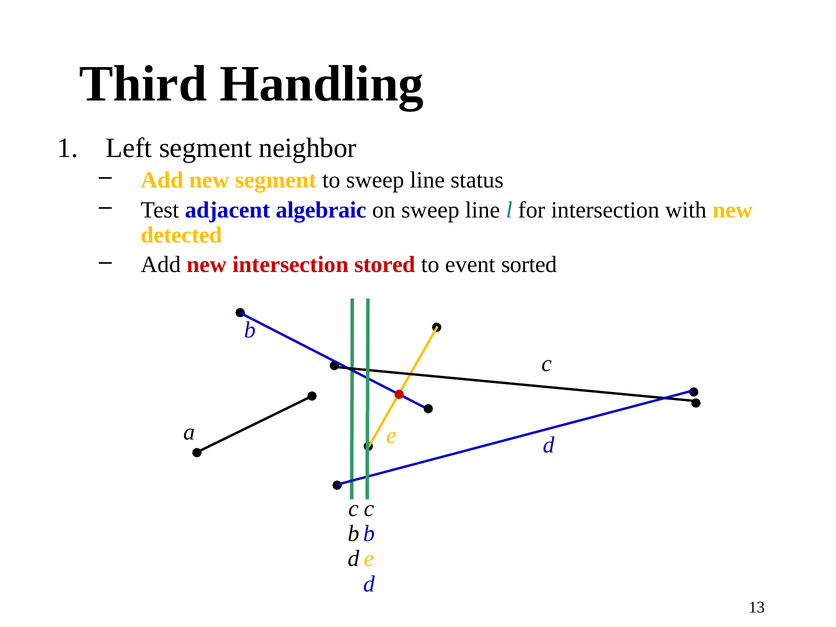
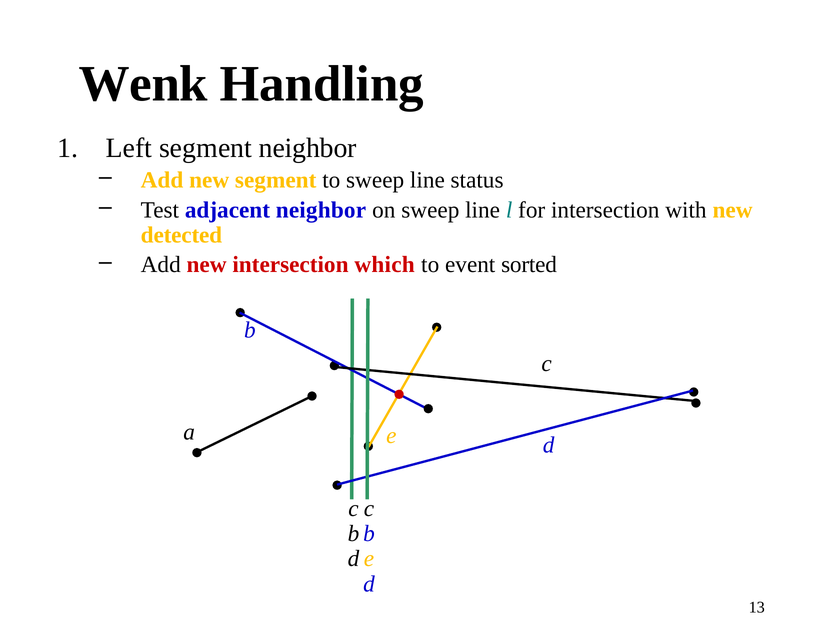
Third: Third -> Wenk (143, 84)
adjacent algebraic: algebraic -> neighbor (321, 210)
stored: stored -> which (385, 265)
